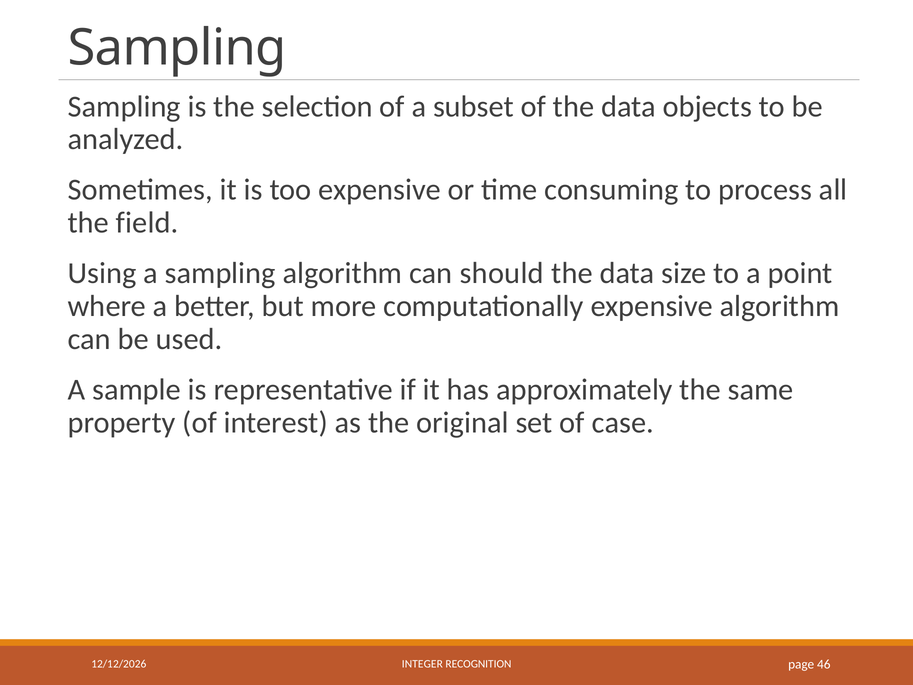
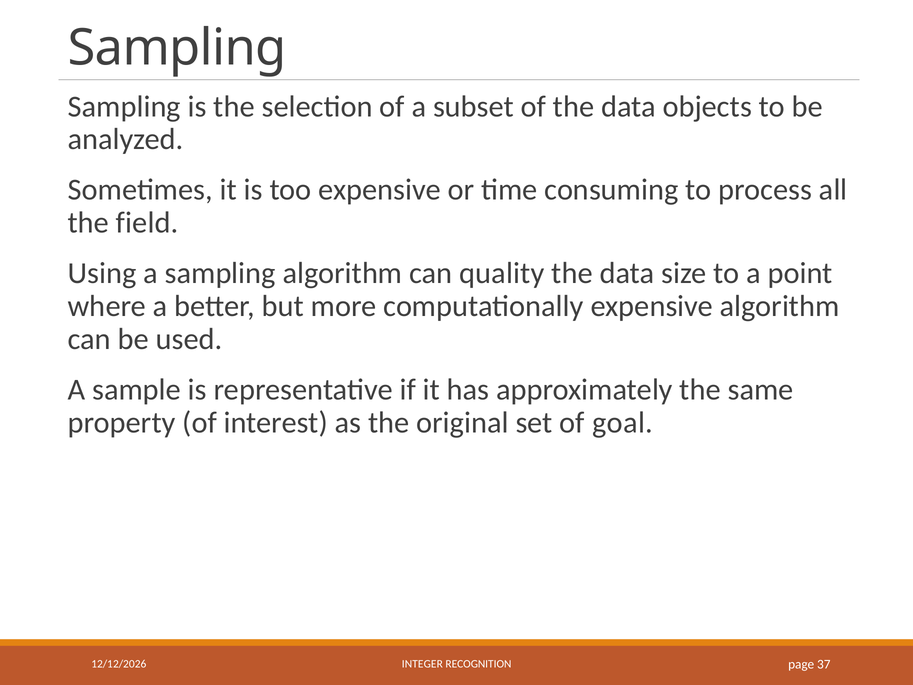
should: should -> quality (502, 273)
case: case -> goal (623, 423)
46: 46 -> 37 (824, 664)
